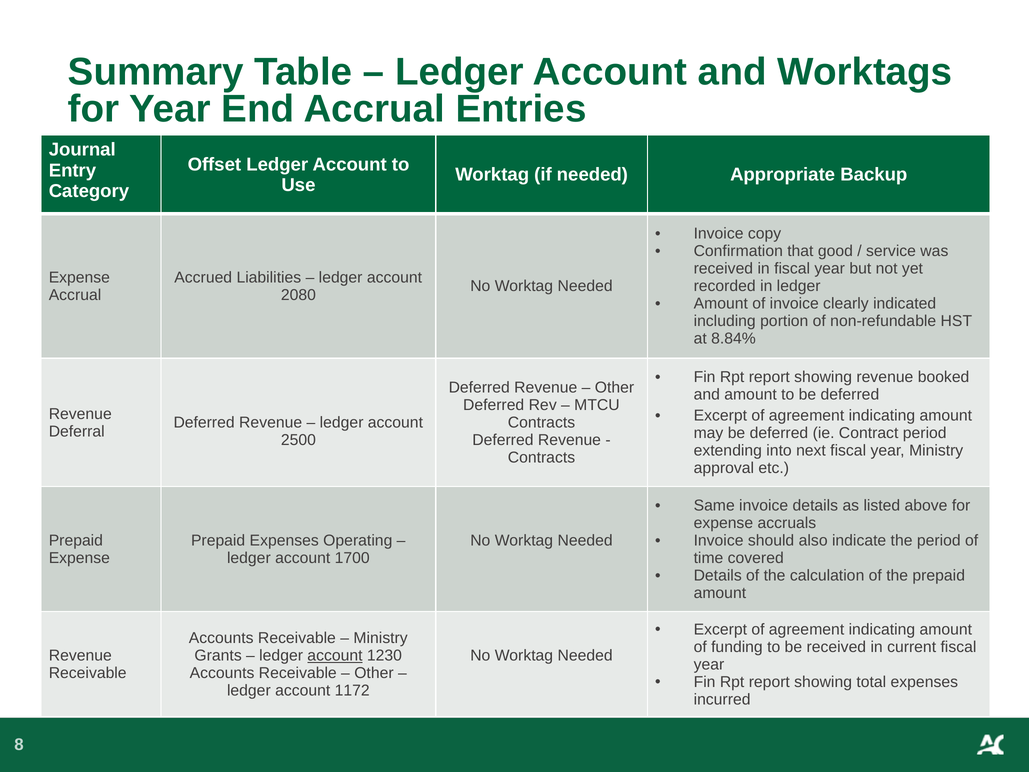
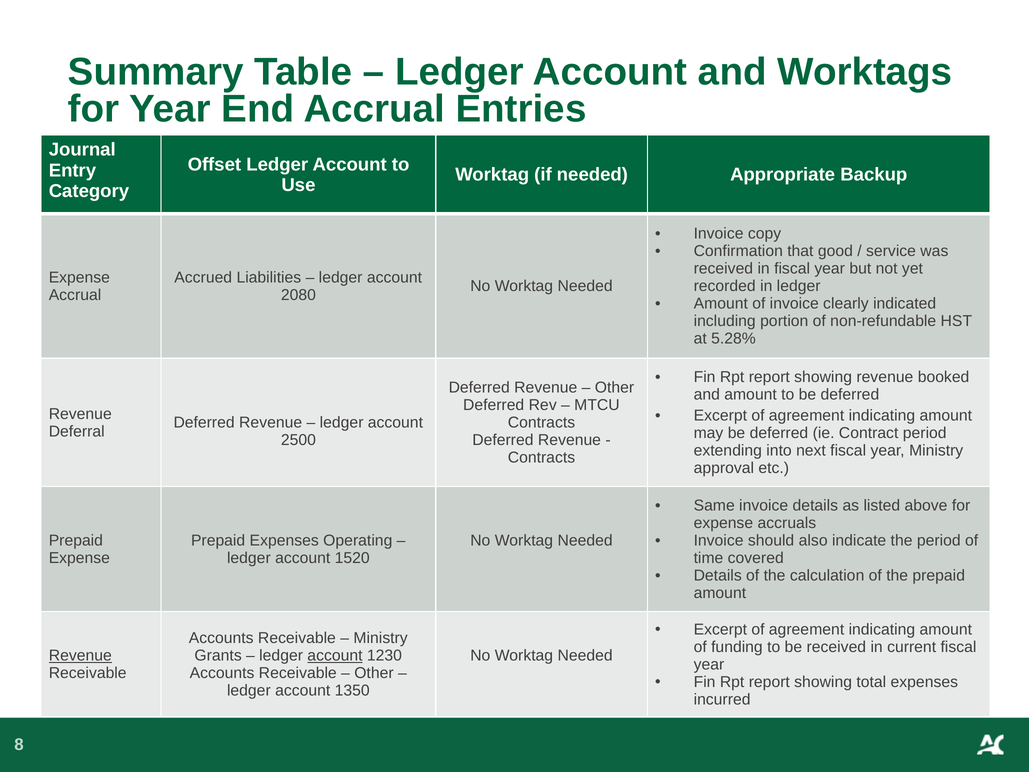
8.84%: 8.84% -> 5.28% (733, 339)
1700: 1700 -> 1520 (352, 558)
Revenue underline: none -> present (80, 655)
1172: 1172 -> 1350 (352, 690)
